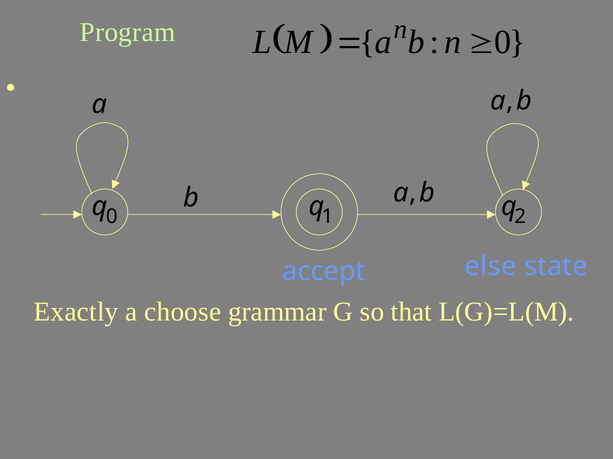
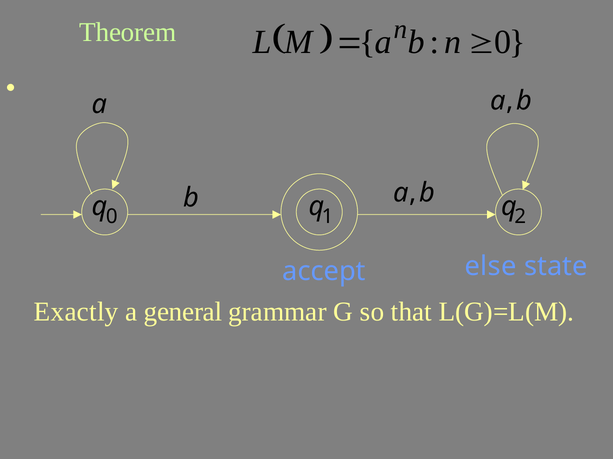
Program: Program -> Theorem (128, 33)
choose: choose -> general (183, 312)
